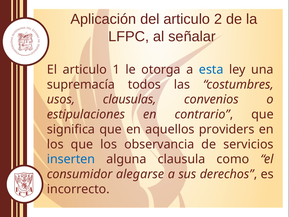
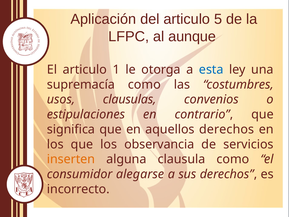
2: 2 -> 5 (218, 19)
señalar: señalar -> aunque (192, 36)
supremacía todos: todos -> como (144, 84)
aquellos providers: providers -> derechos (227, 129)
inserten colour: blue -> orange (71, 159)
